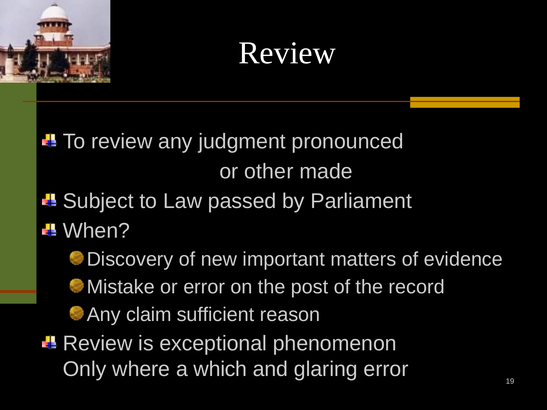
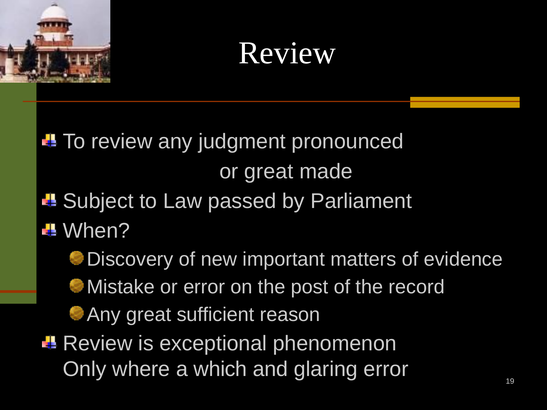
or other: other -> great (269, 171)
Any claim: claim -> great (149, 315)
